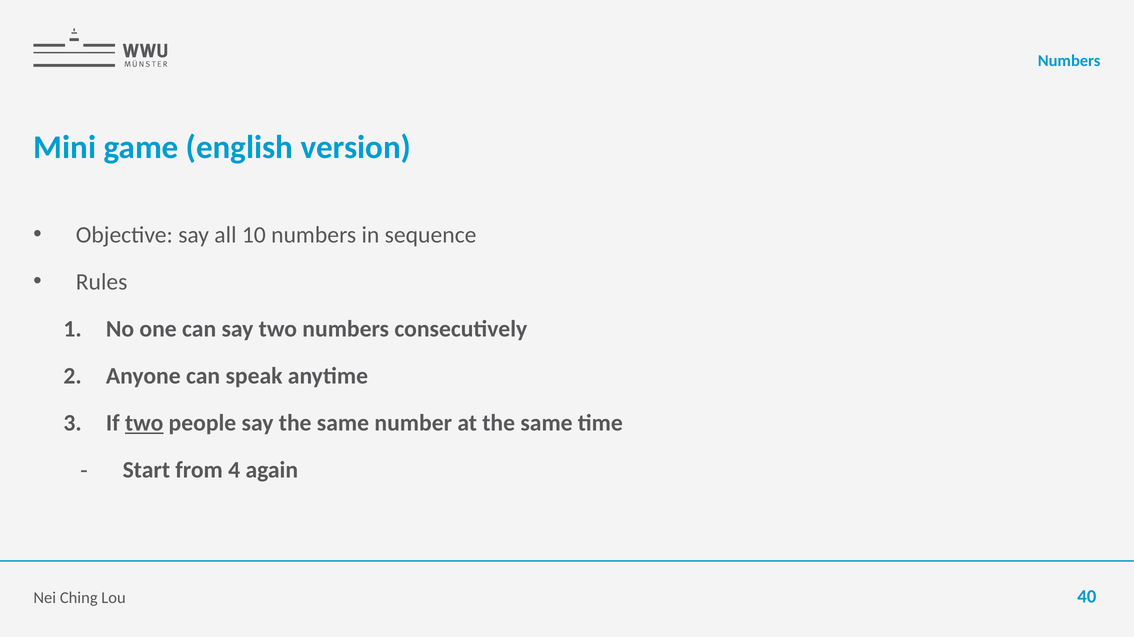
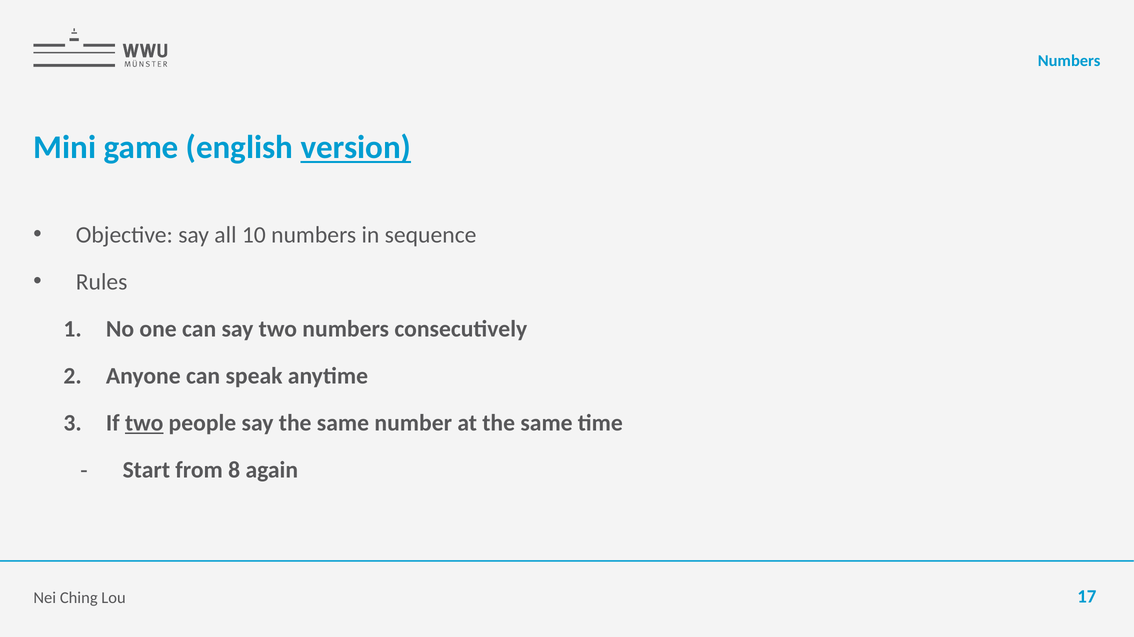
version underline: none -> present (356, 148)
4: 4 -> 8 (234, 470)
40: 40 -> 17 (1087, 596)
